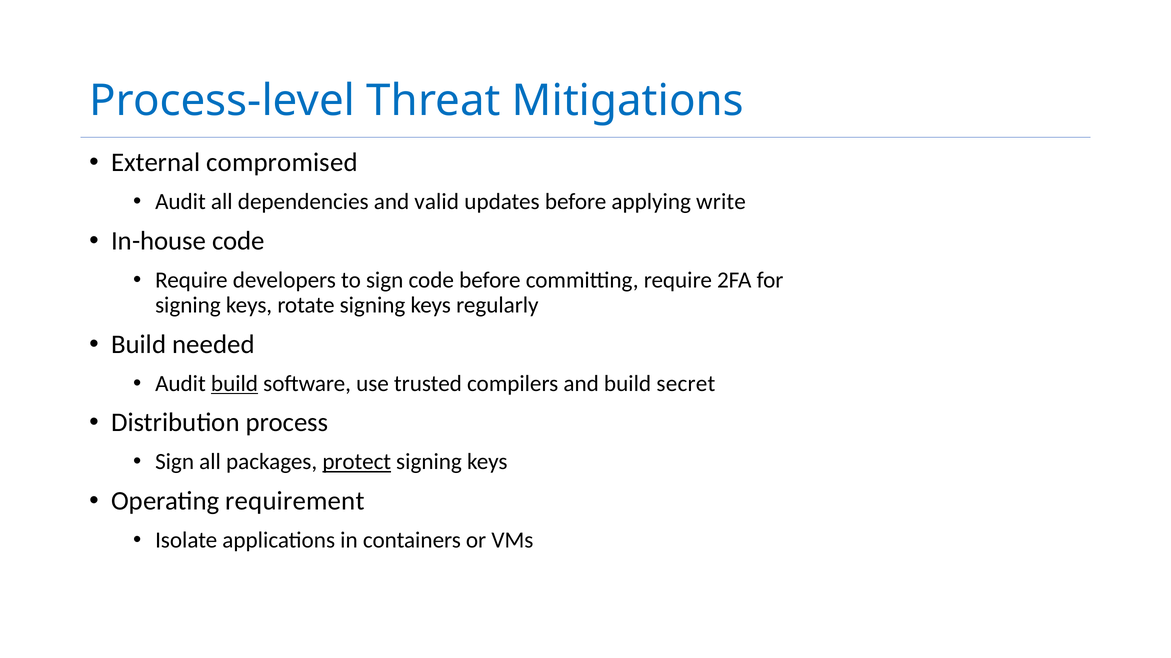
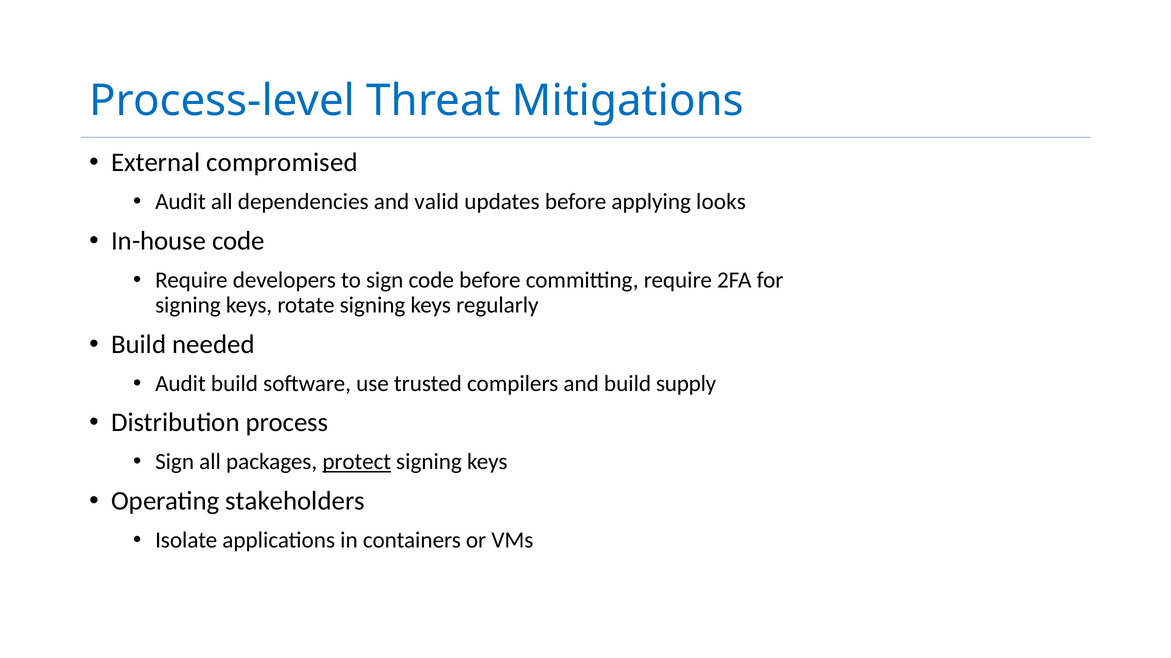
write: write -> looks (721, 202)
build underline: present -> none (235, 384)
secret: secret -> supply (686, 384)
requirement: requirement -> stakeholders (295, 501)
